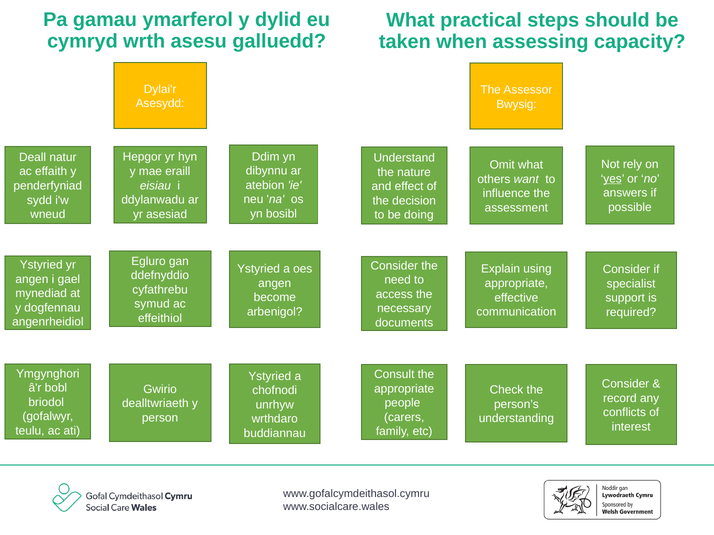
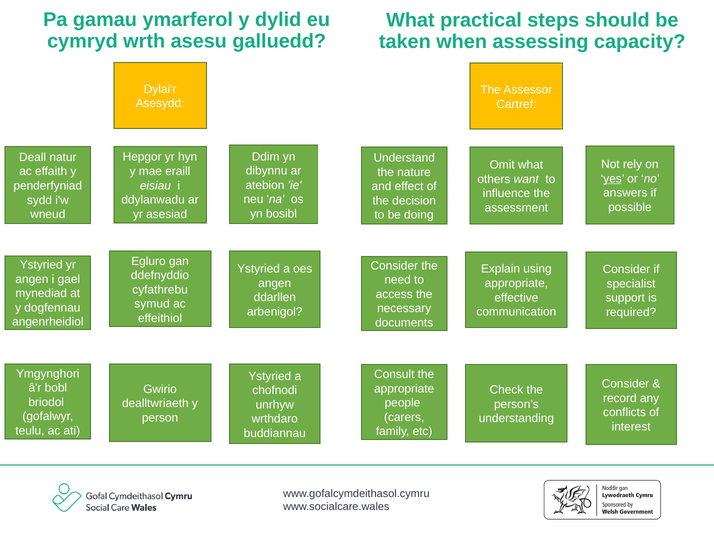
Bwysig: Bwysig -> Cartref (516, 104)
become: become -> ddarllen (275, 298)
